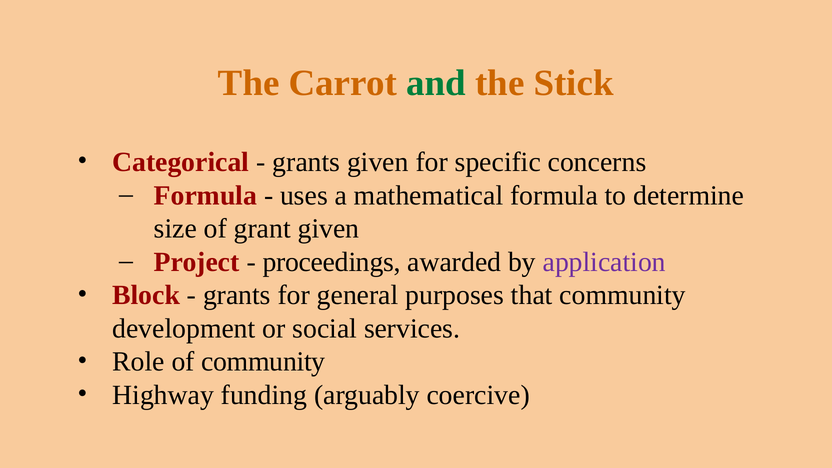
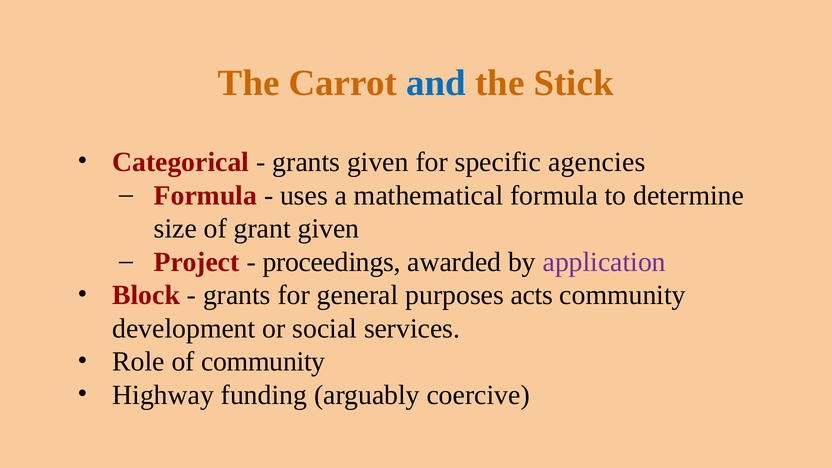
and colour: green -> blue (436, 83)
concerns: concerns -> agencies (597, 162)
that: that -> acts (532, 295)
